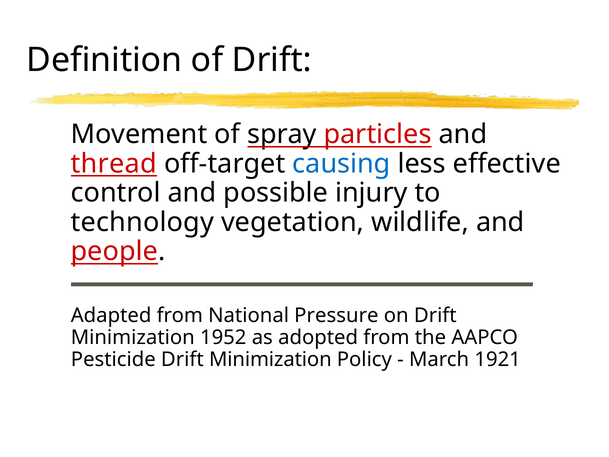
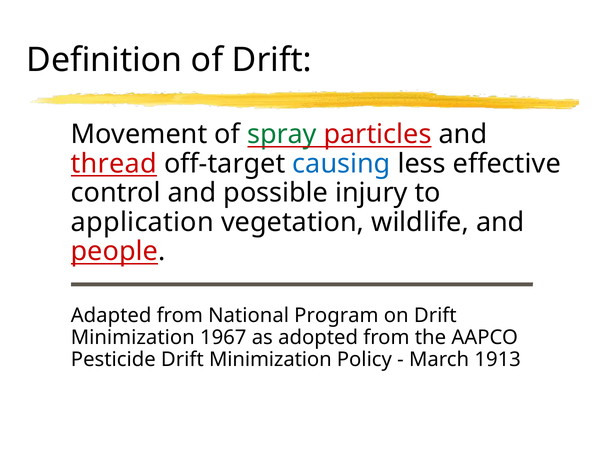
spray colour: black -> green (282, 134)
technology: technology -> application (142, 222)
Pressure: Pressure -> Program (336, 316)
1952: 1952 -> 1967 (223, 338)
1921: 1921 -> 1913 (498, 359)
